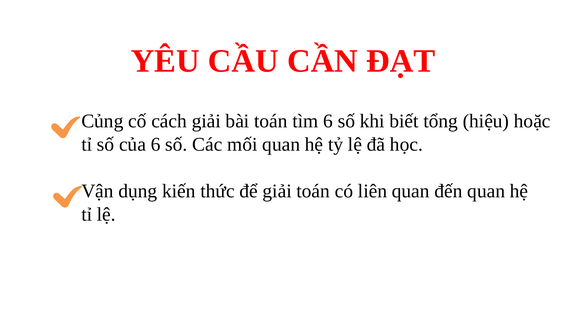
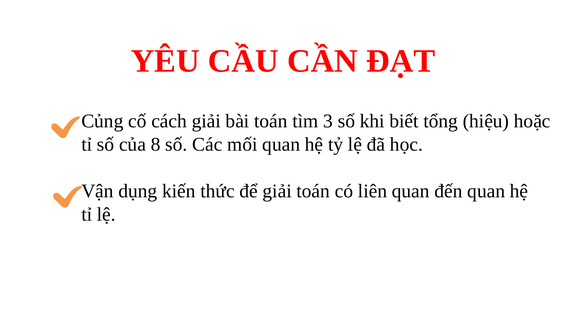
tìm 6: 6 -> 3 (328, 121)
của 6: 6 -> 8 (156, 145)
